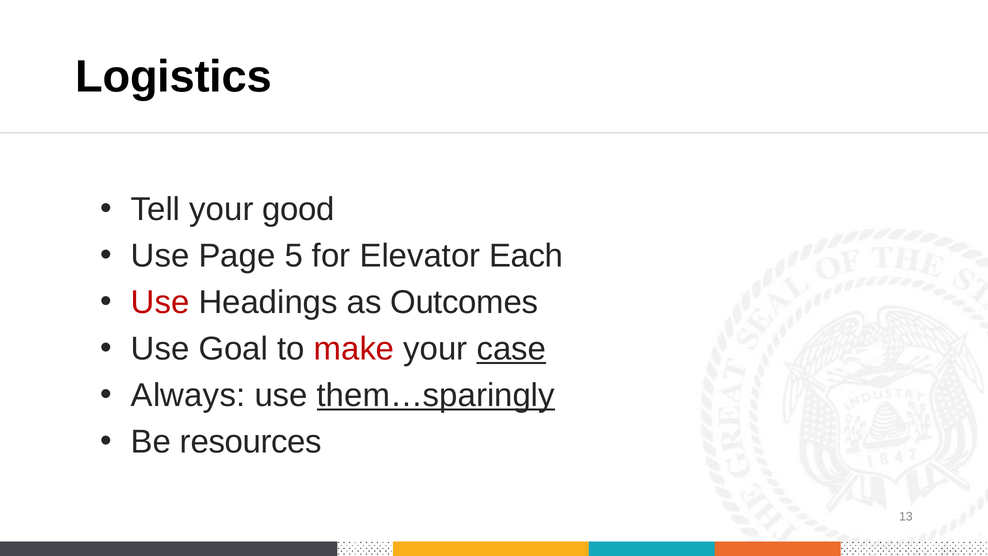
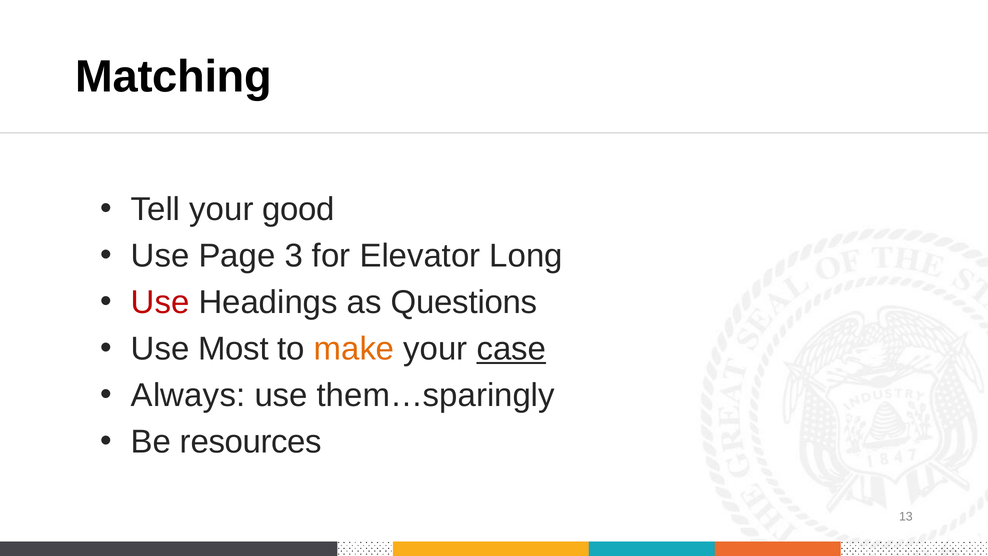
Logistics: Logistics -> Matching (174, 77)
5: 5 -> 3 (294, 256)
Each: Each -> Long (526, 256)
Outcomes: Outcomes -> Questions (464, 302)
Goal: Goal -> Most (233, 349)
make colour: red -> orange (354, 349)
them…sparingly underline: present -> none (436, 395)
